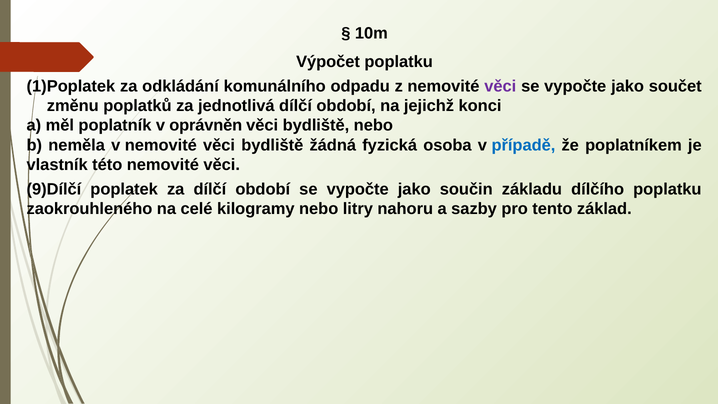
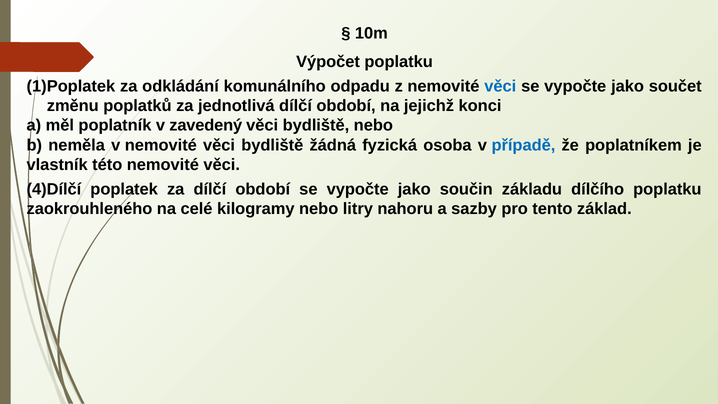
věci colour: purple -> blue (500, 86)
oprávněn: oprávněn -> zavedený (206, 126)
9)Dílčí: 9)Dílčí -> 4)Dílčí (54, 189)
